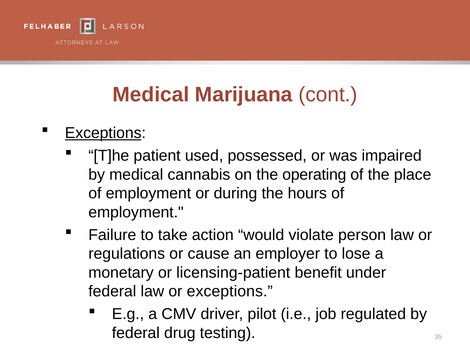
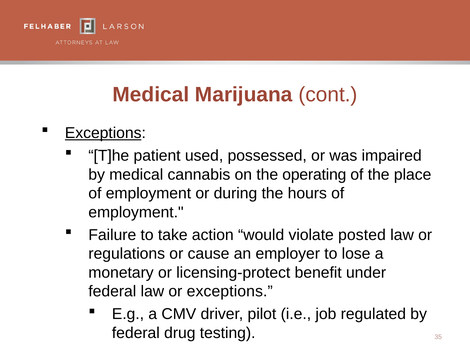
person: person -> posted (362, 235)
licensing-patient: licensing-patient -> licensing-protect (233, 272)
